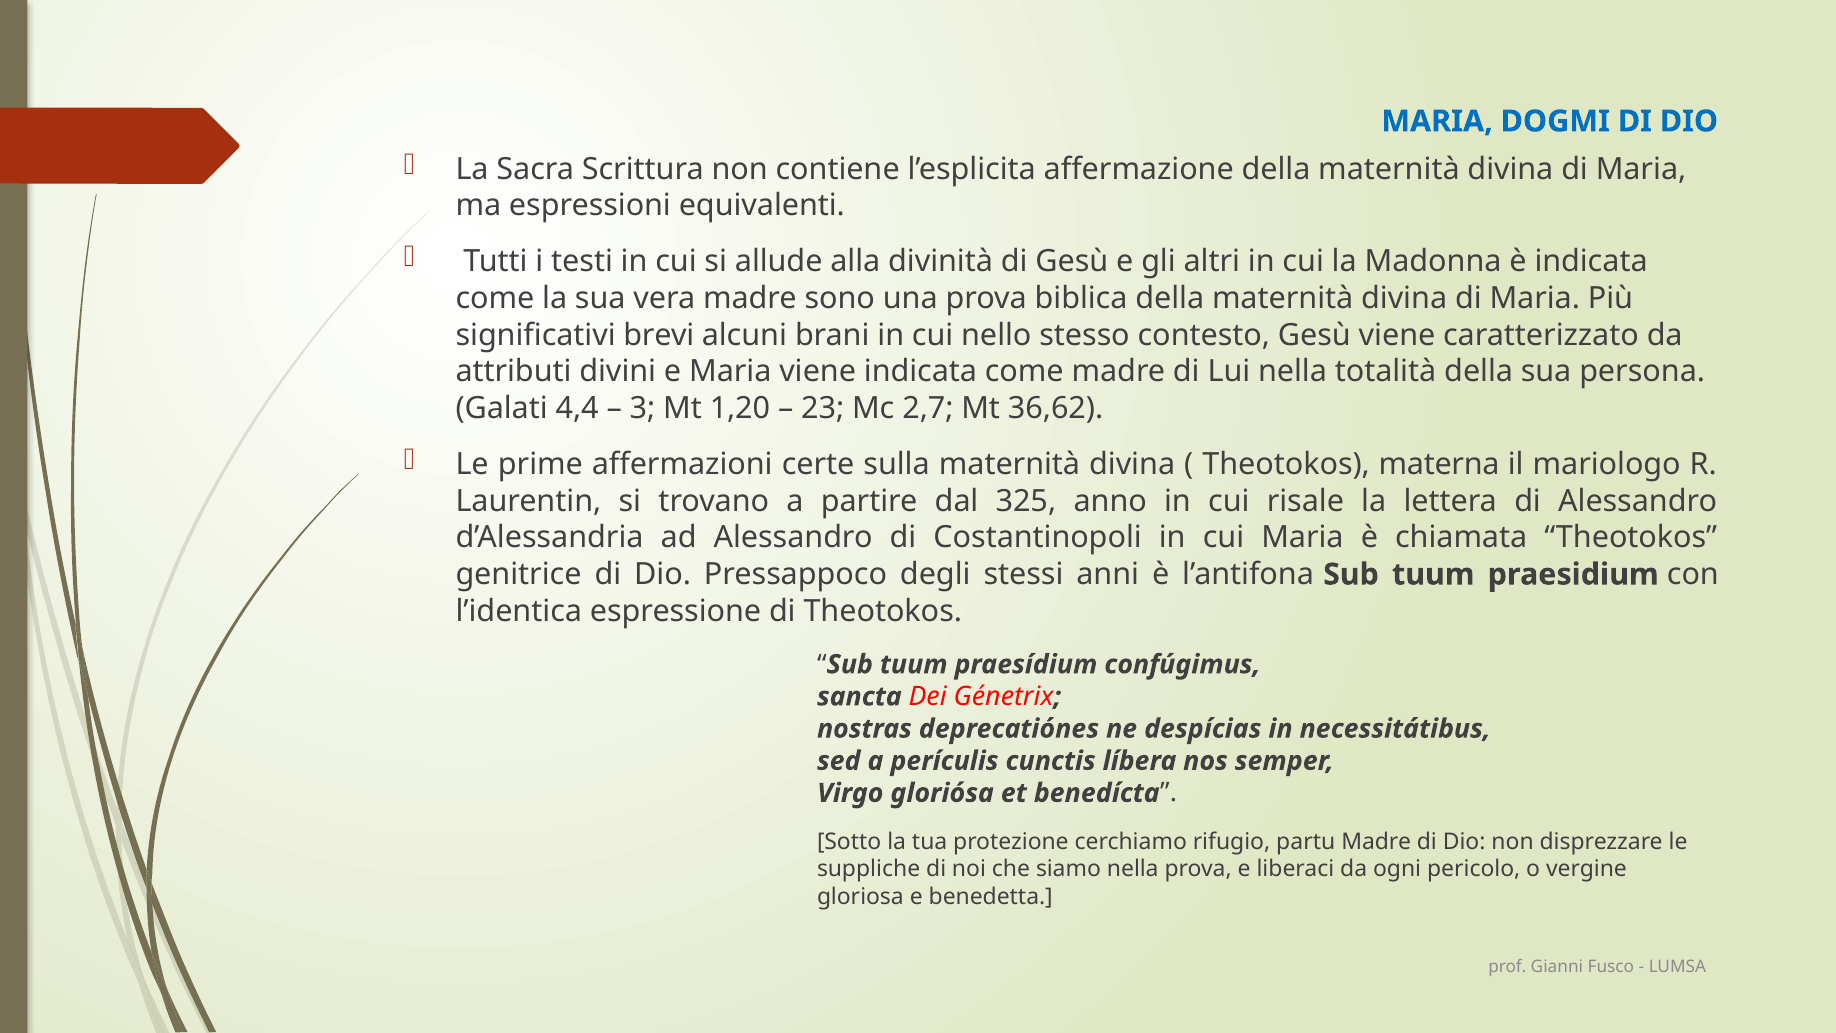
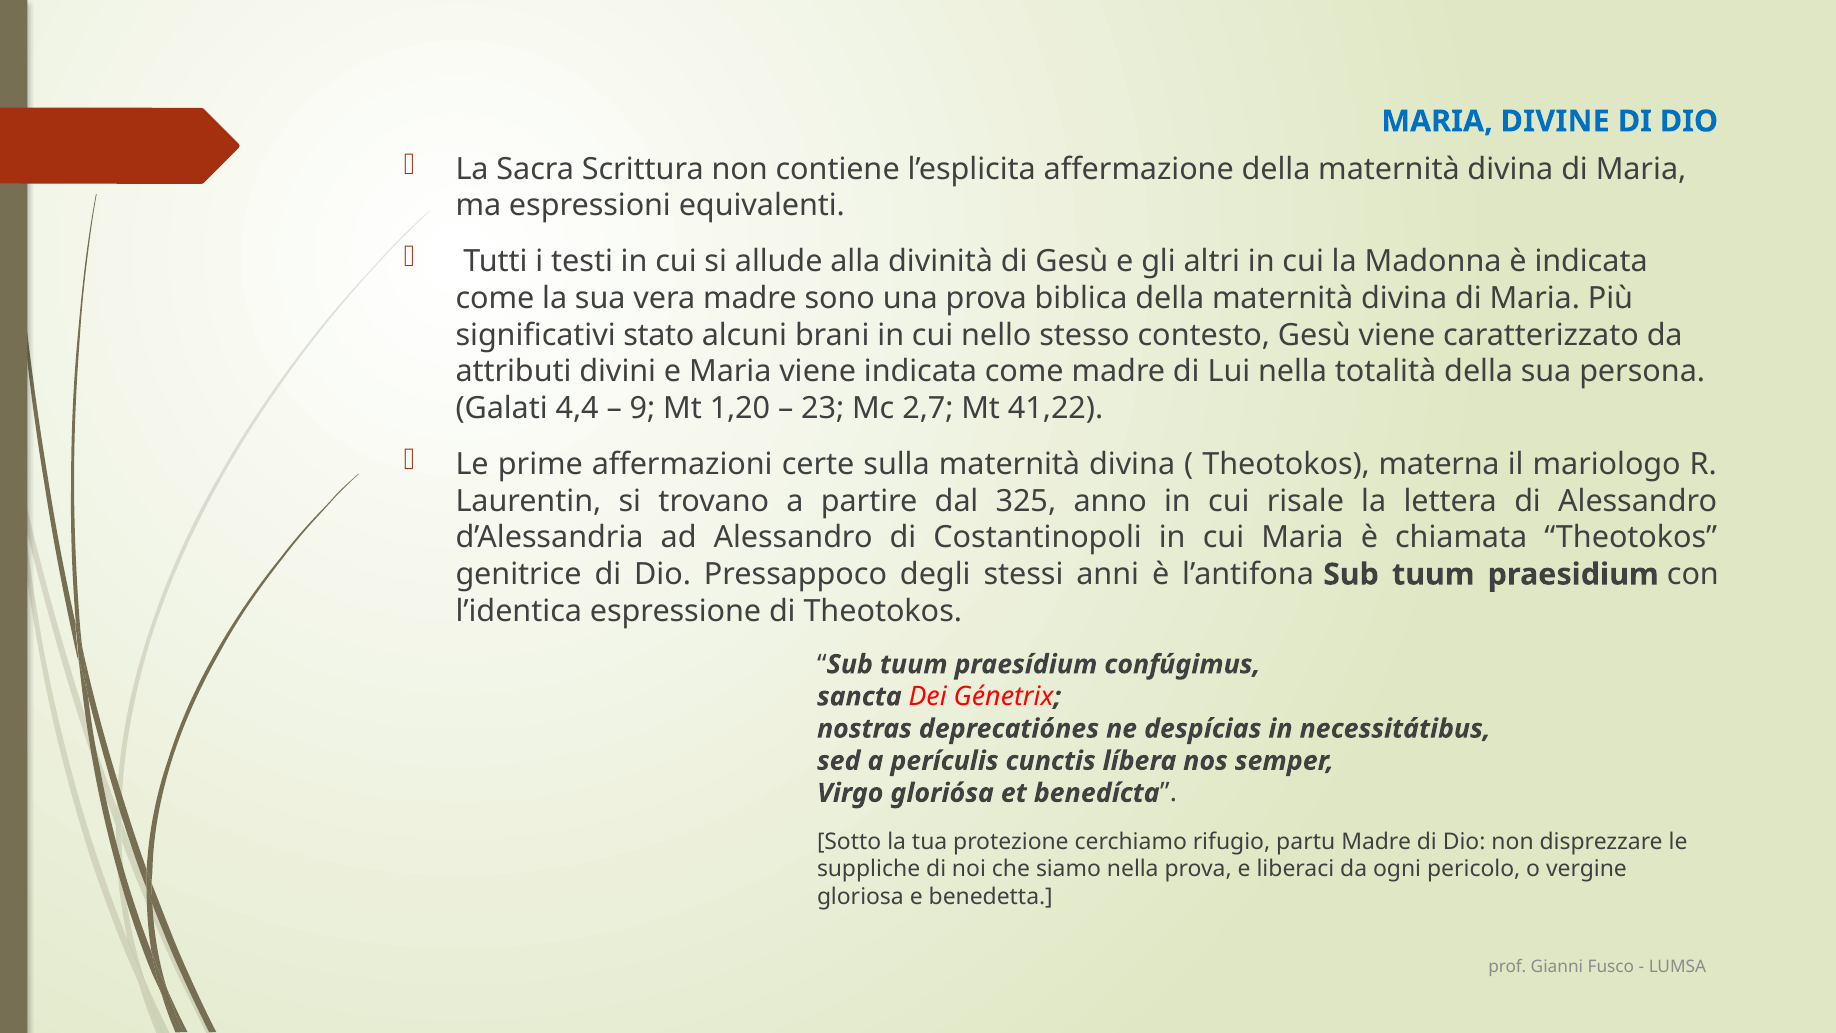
DOGMI: DOGMI -> DIVINE (1555, 121)
brevi: brevi -> stato (659, 335)
3: 3 -> 9 (642, 408)
36,62: 36,62 -> 41,22 (1056, 408)
